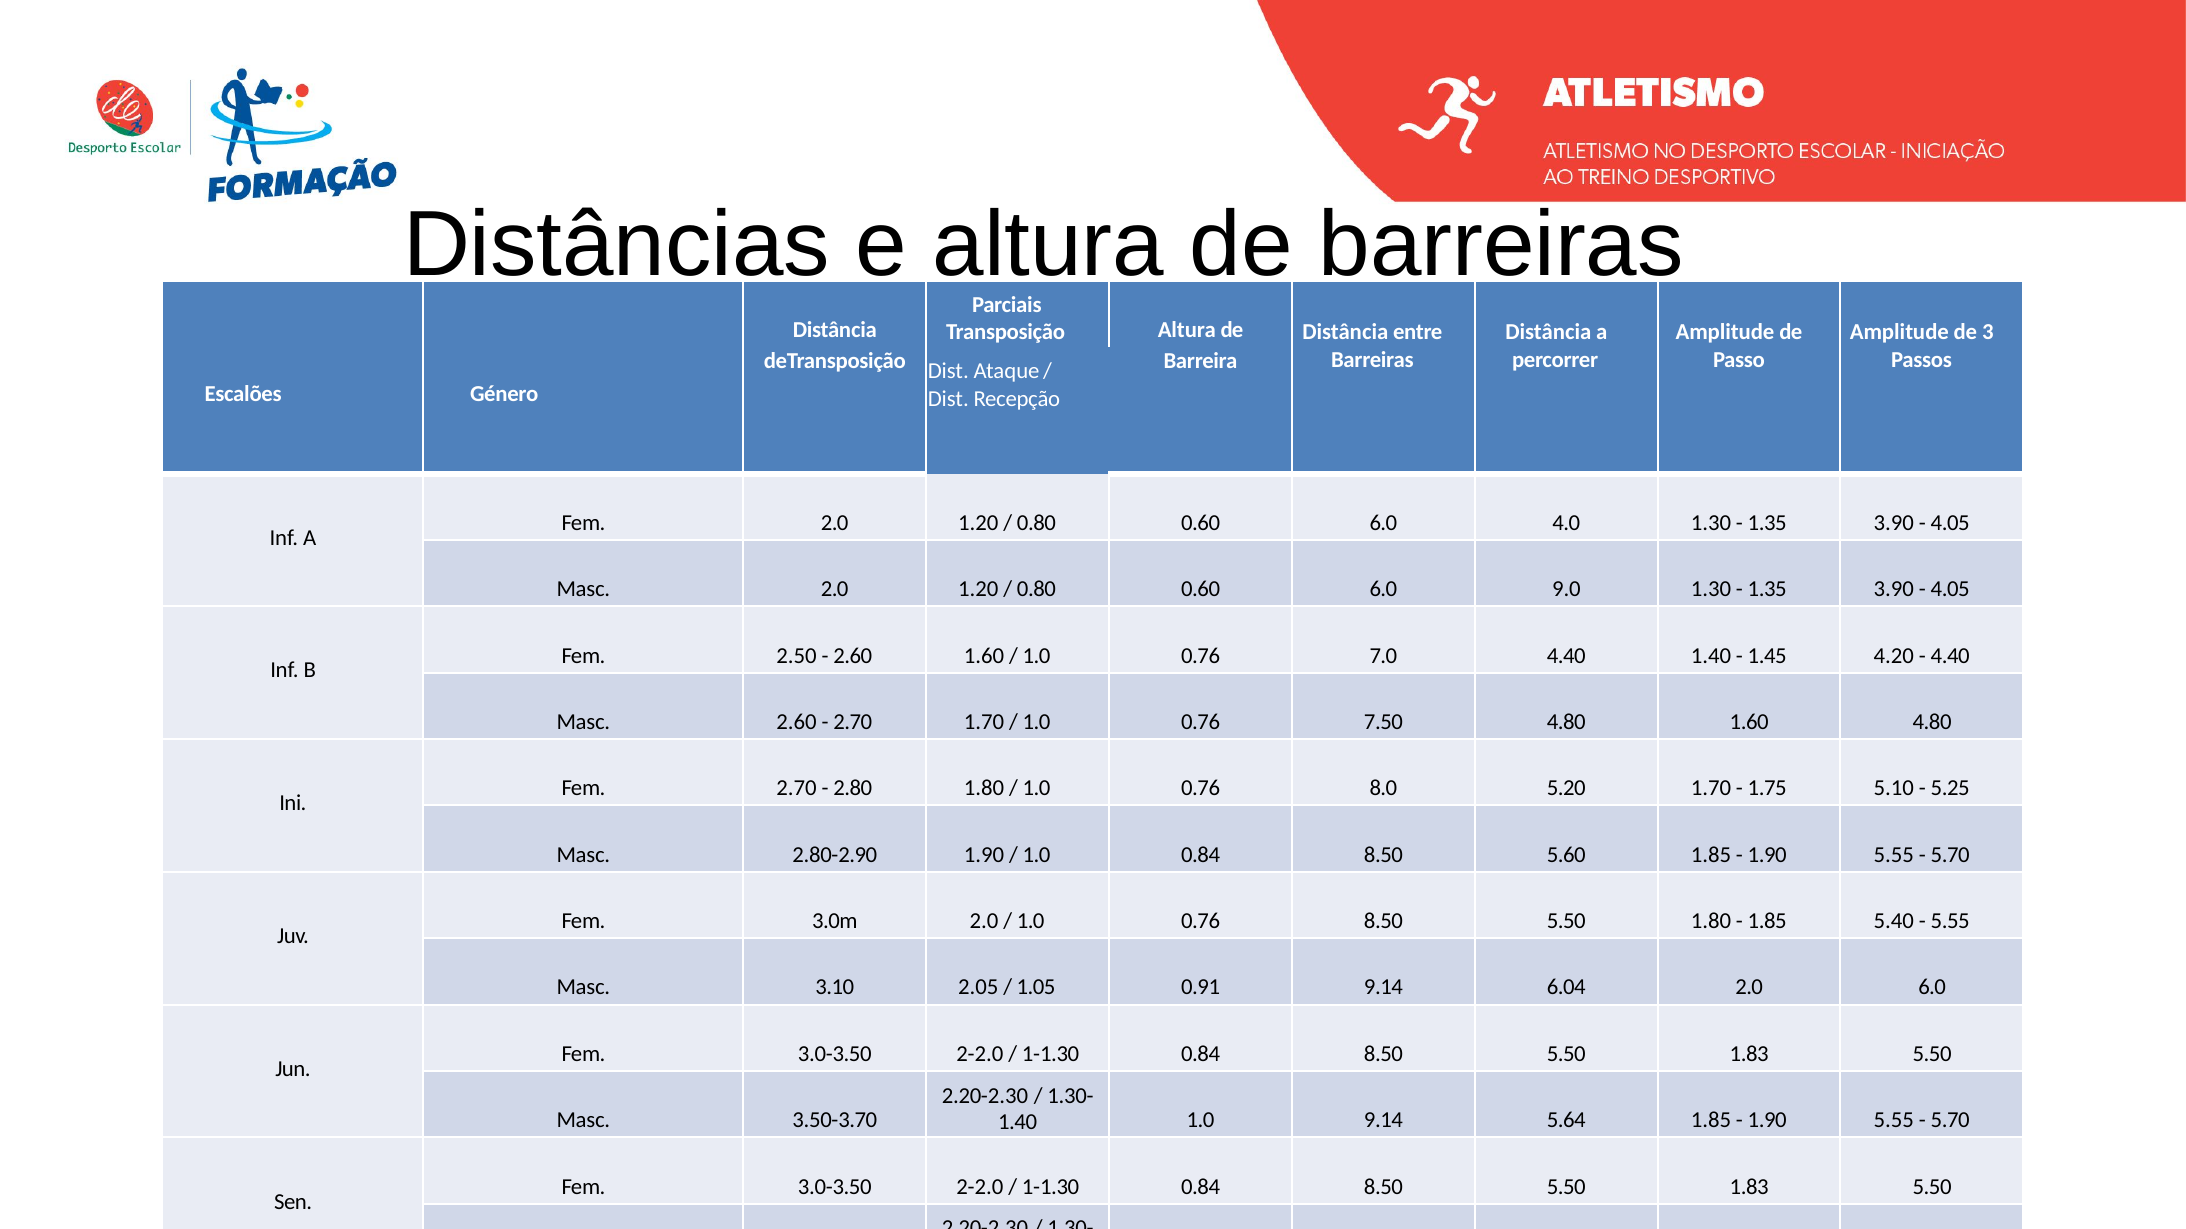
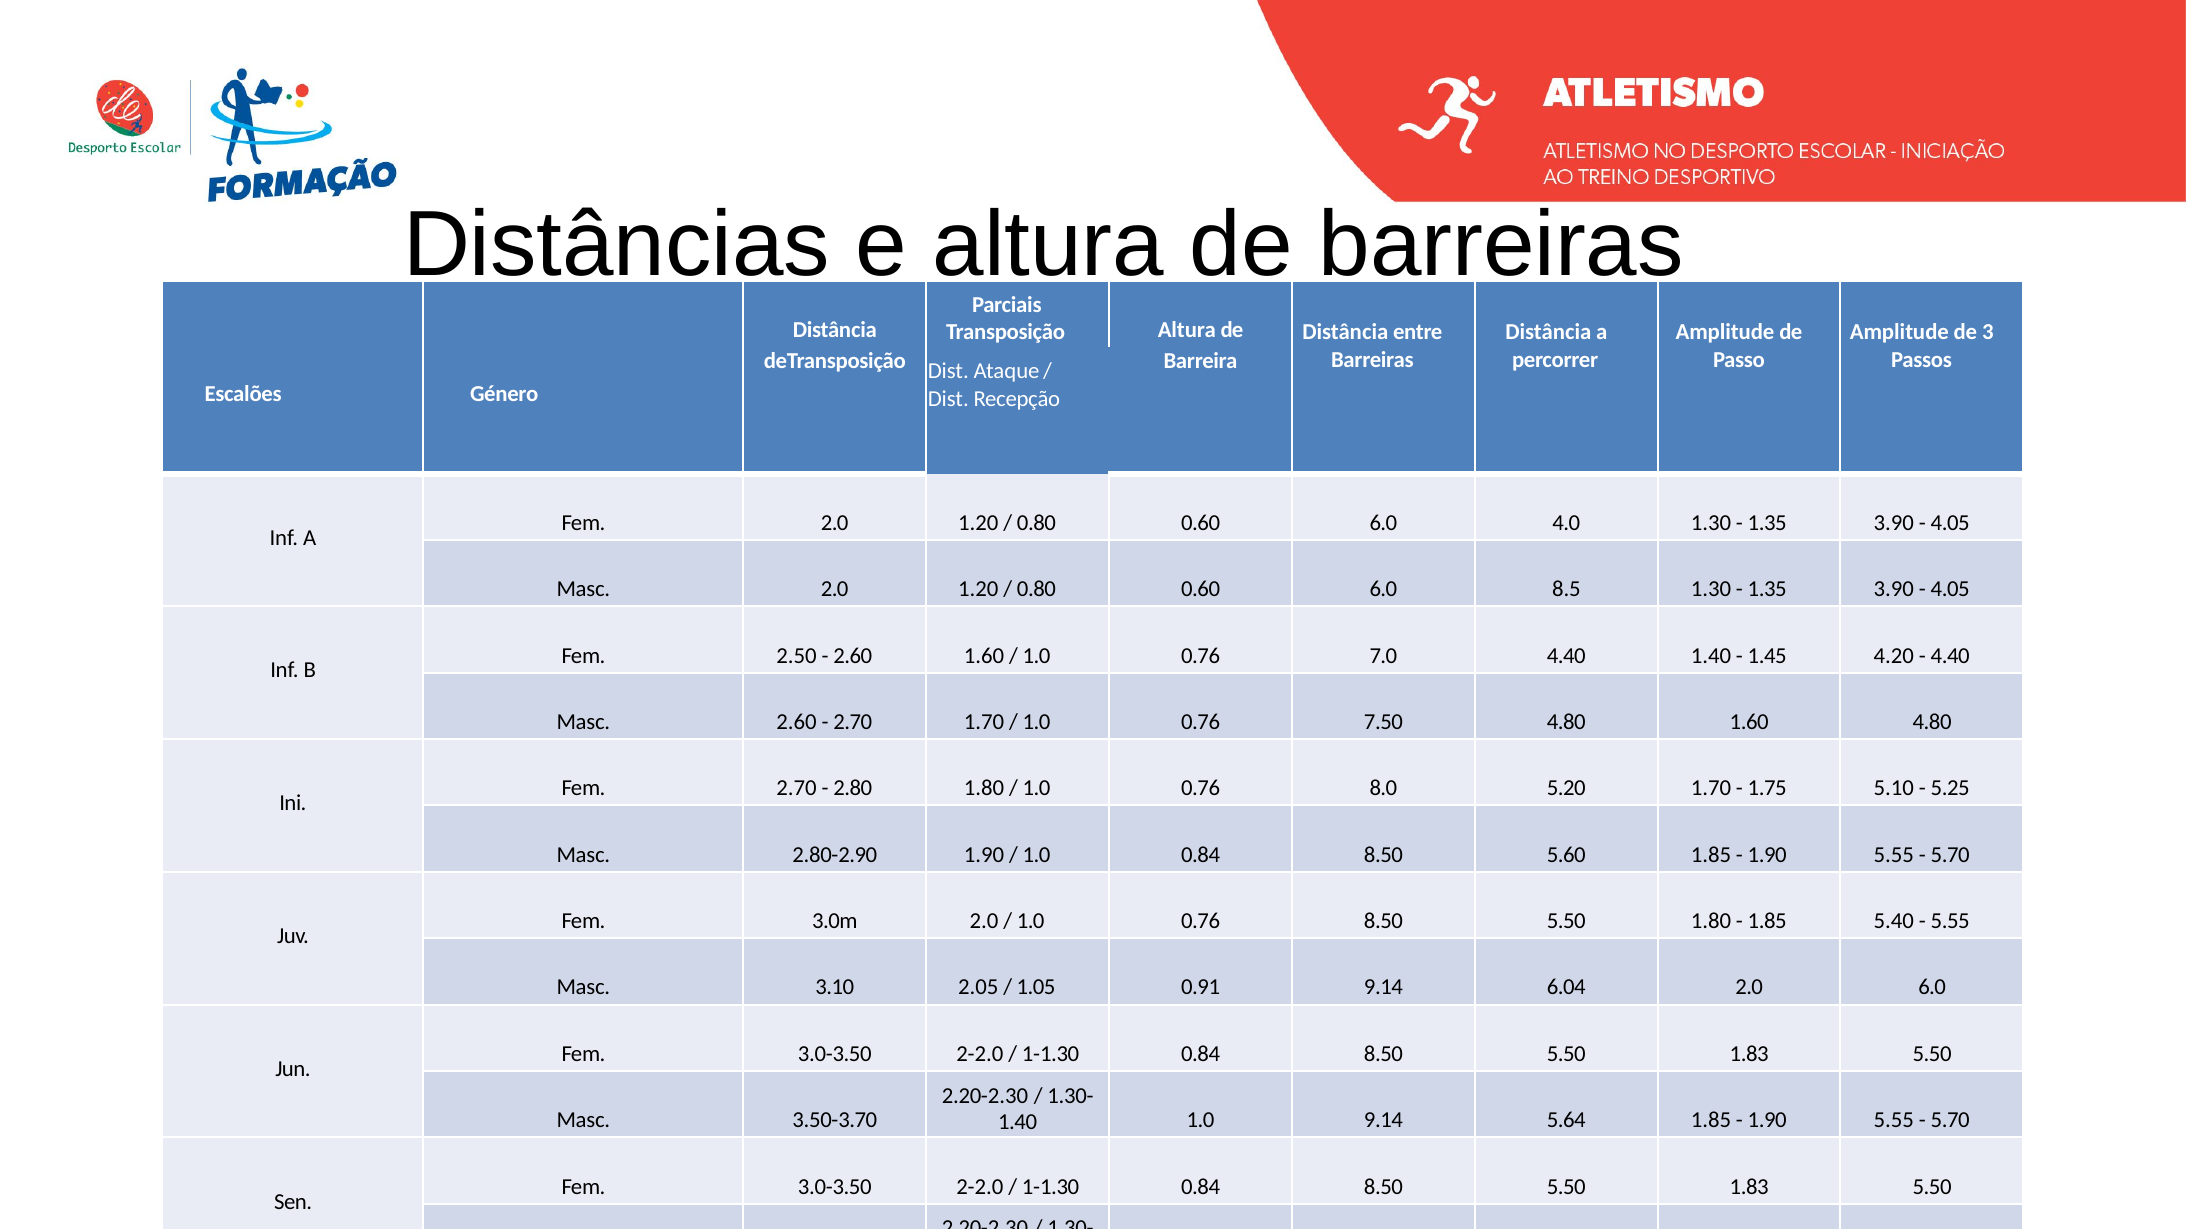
9.0: 9.0 -> 8.5 (1566, 589)
